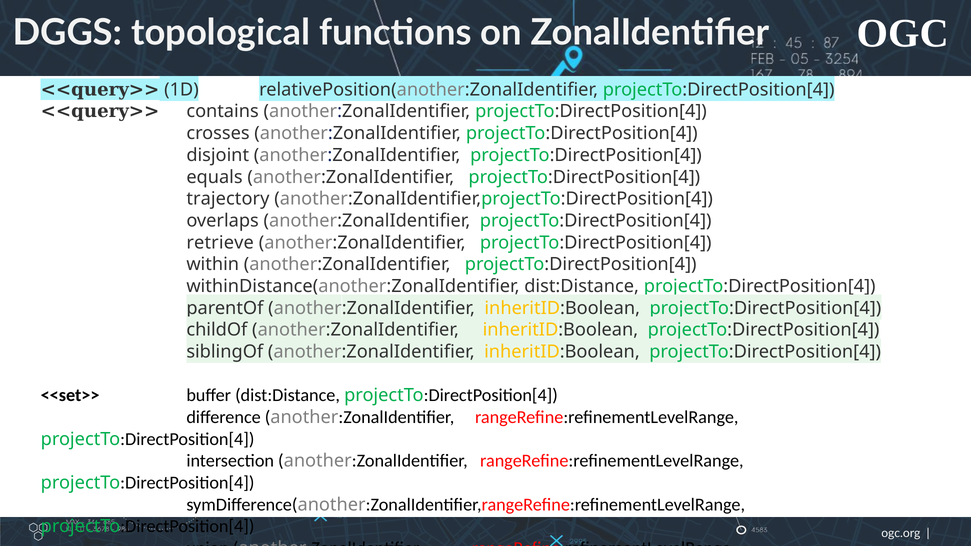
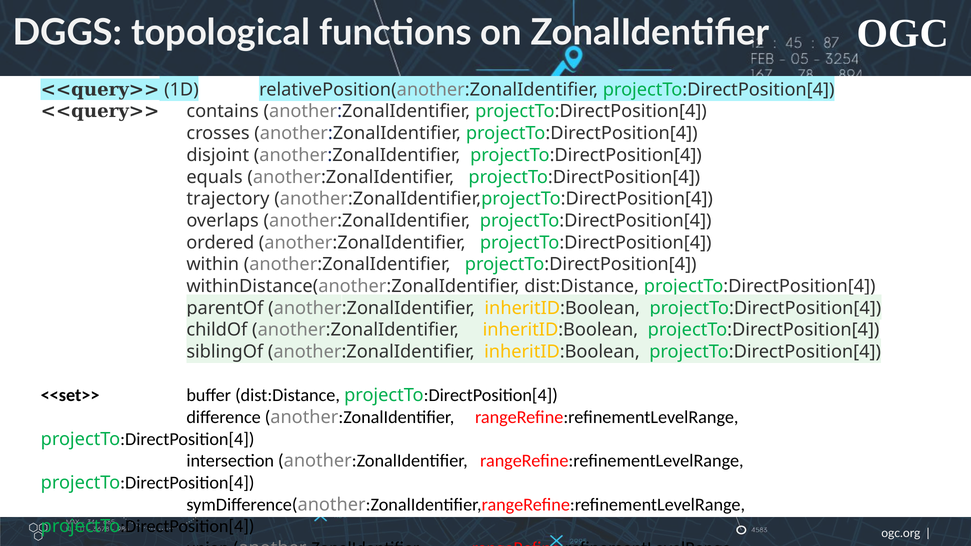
retrieve: retrieve -> ordered (220, 243)
